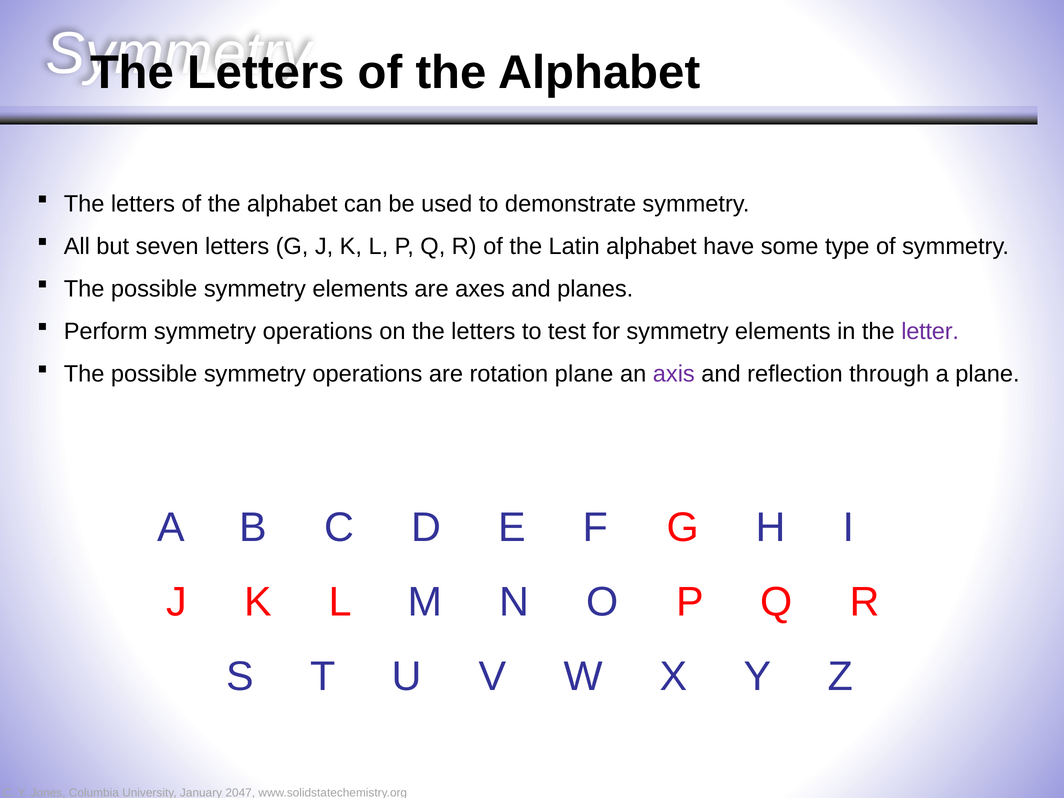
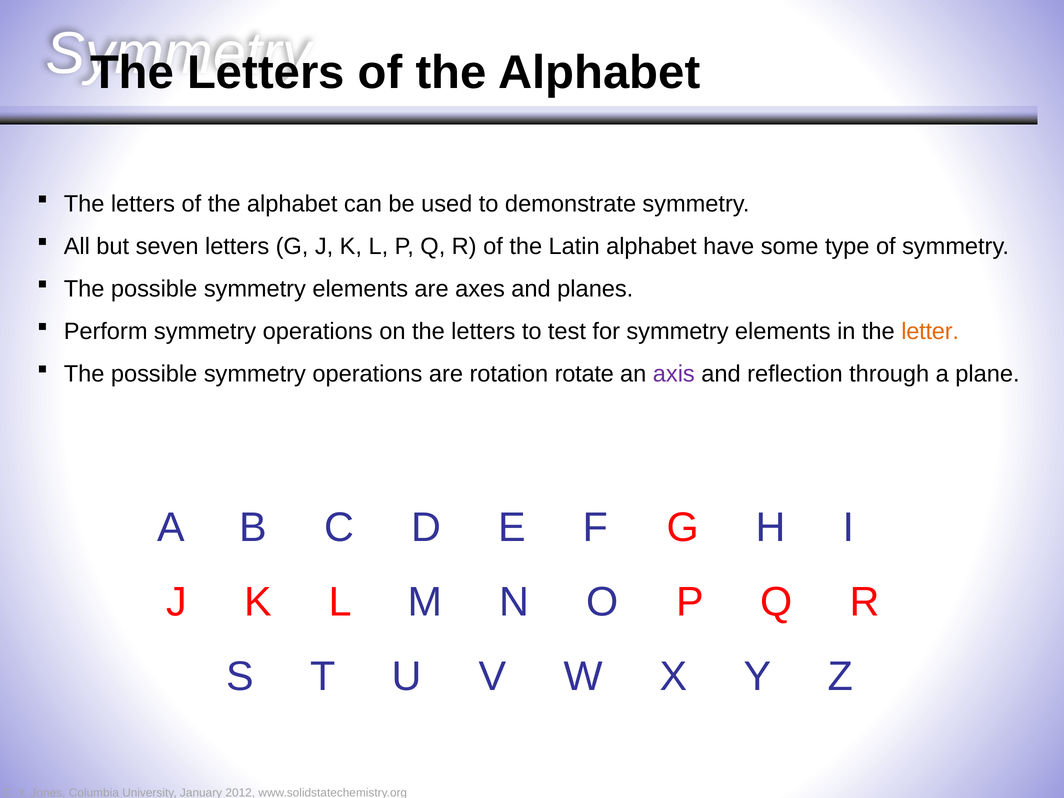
letter colour: purple -> orange (930, 331)
rotation plane: plane -> rotate (584, 374)
2047: 2047 -> 2012 (240, 793)
